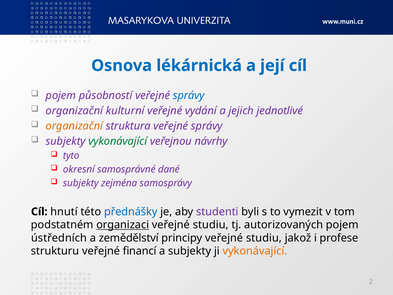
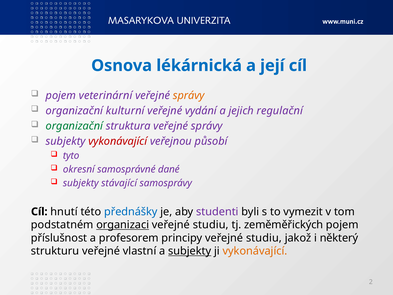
působností: působností -> veterinární (106, 95)
správy colour: blue -> orange (189, 95)
jednotlivé: jednotlivé -> regulační (280, 111)
organizační colour: orange -> green (74, 126)
vykonávající colour: green -> red (118, 141)
návrhy: návrhy -> působí (211, 141)
zejména: zejména -> stávající (119, 183)
autorizovaných: autorizovaných -> zeměměřických (284, 225)
ústředních: ústředních -> příslušnost (59, 238)
zemědělství: zemědělství -> profesorem (129, 238)
profese: profese -> některý (339, 238)
financí: financí -> vlastní (140, 251)
subjekty underline: none -> present (190, 251)
